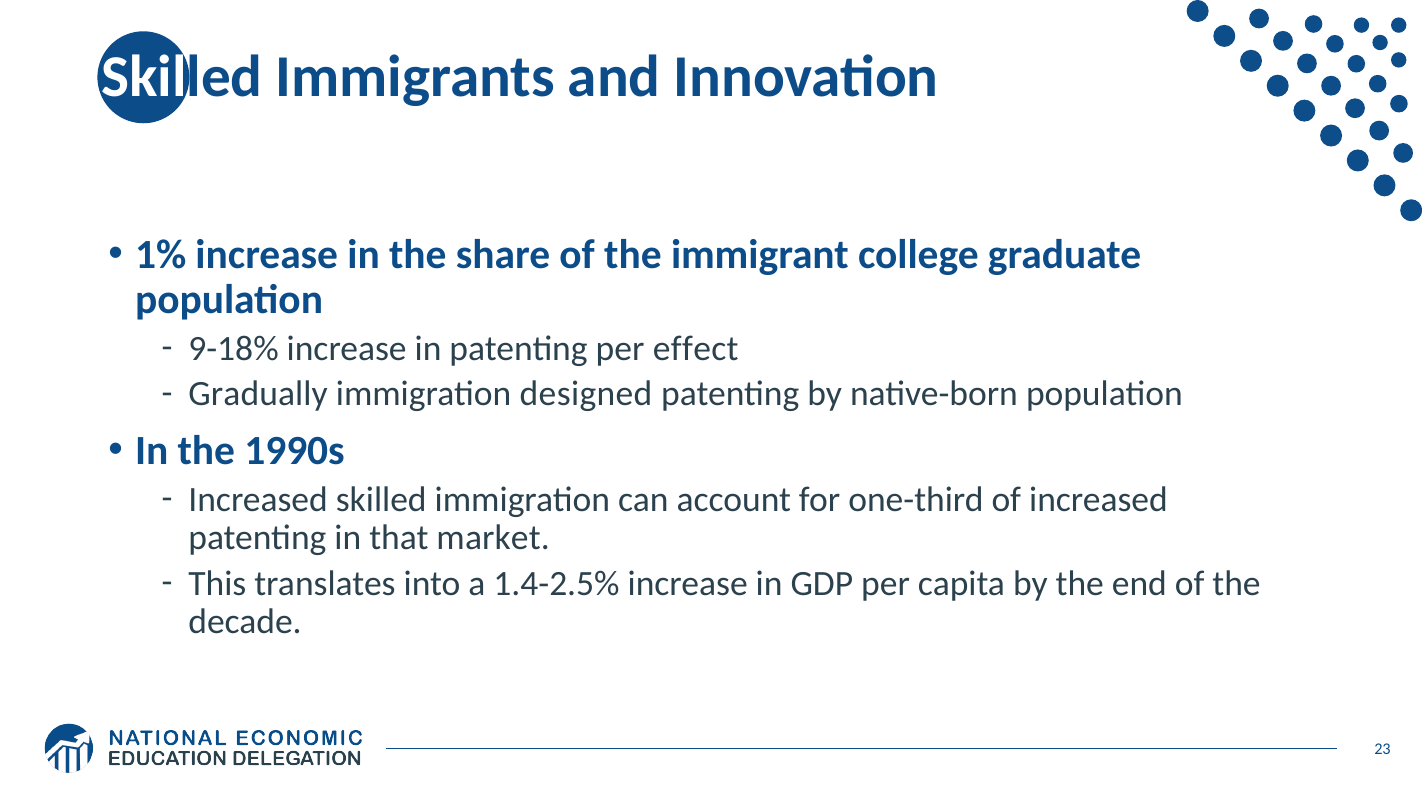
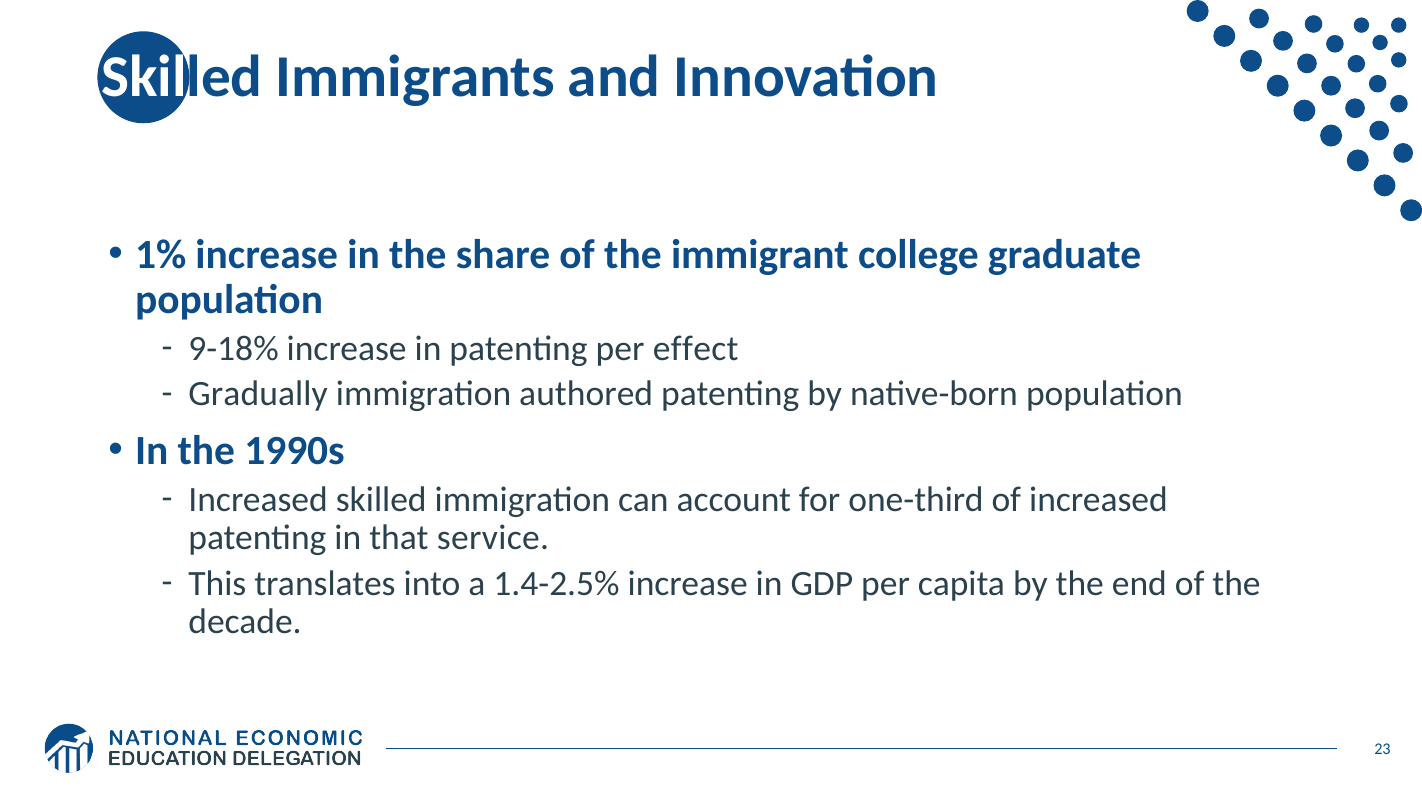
designed: designed -> authored (586, 394)
market: market -> service (493, 538)
